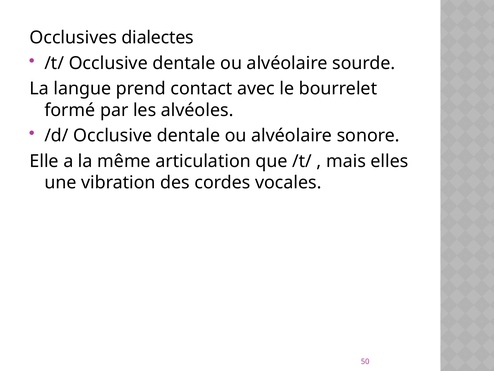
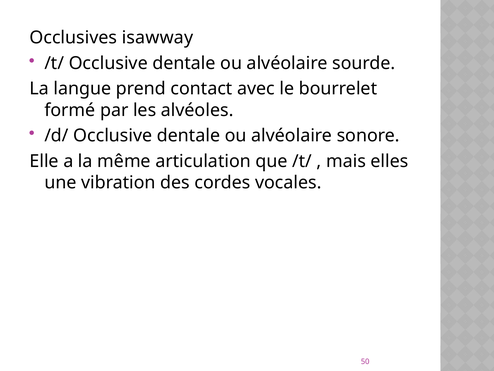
dialectes: dialectes -> isawway (157, 38)
